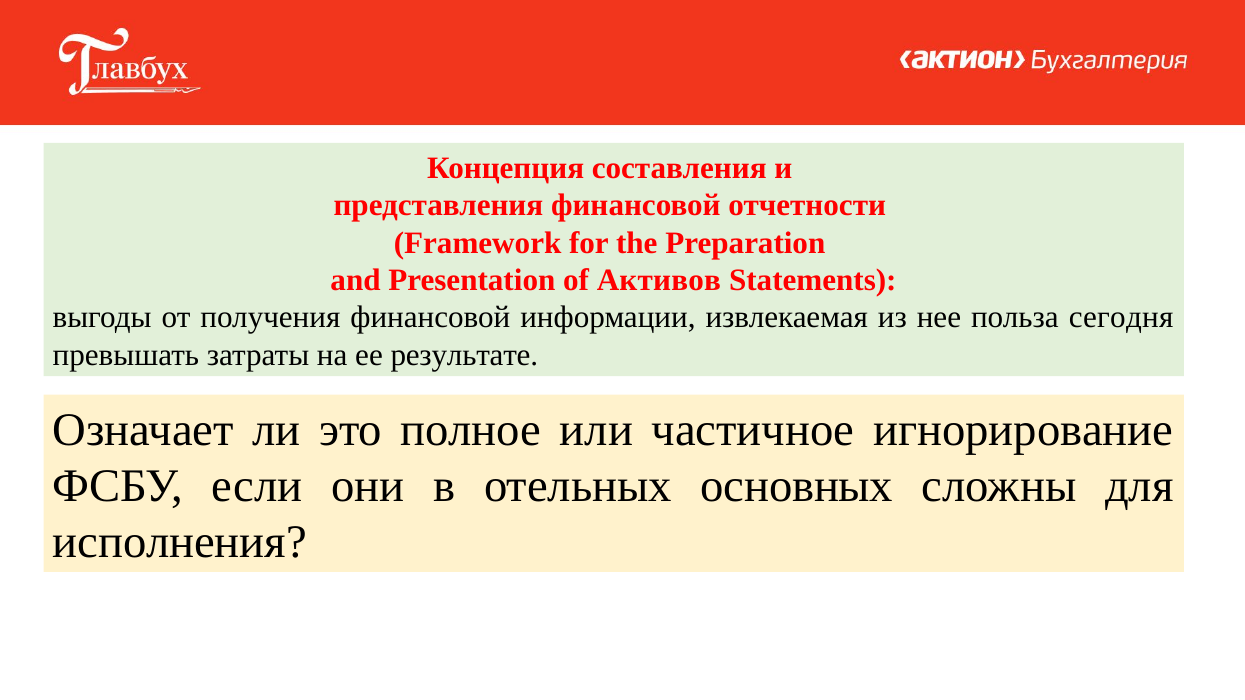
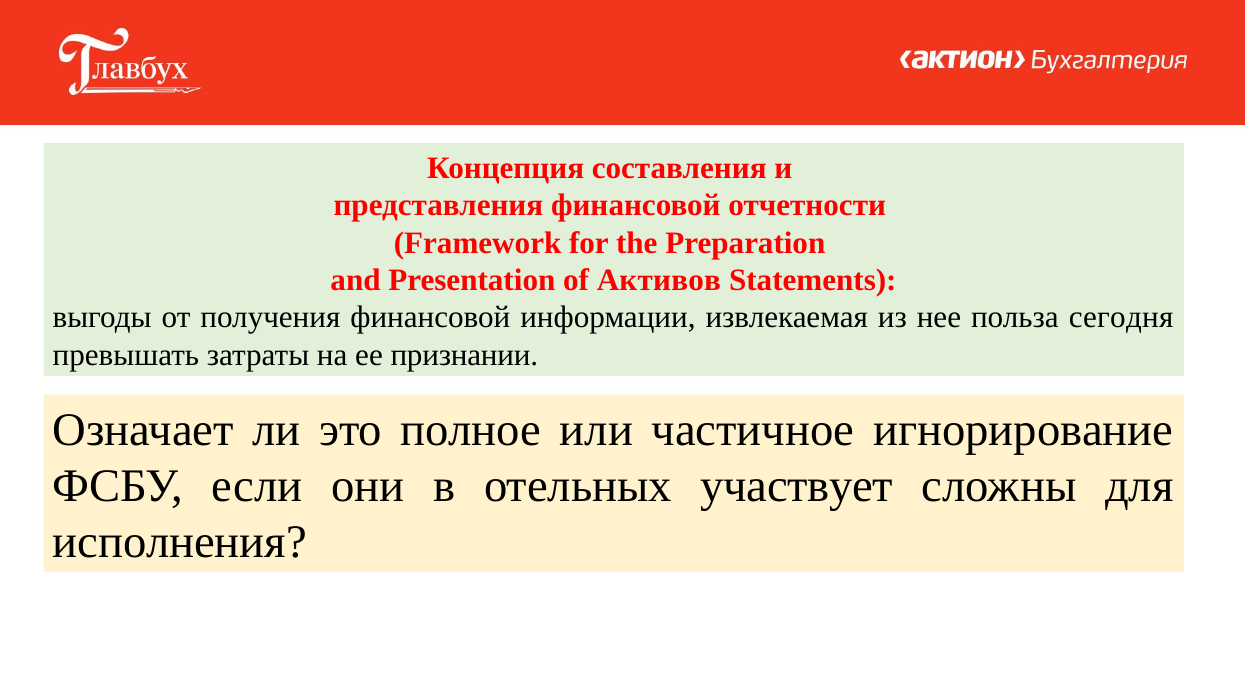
результате: результате -> признании (464, 355)
основных: основных -> участвует (797, 487)
